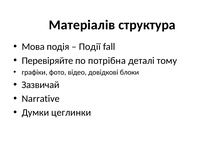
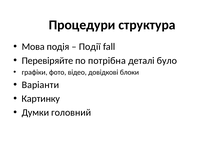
Матеріалів: Матеріалів -> Процедури (82, 25)
тому: тому -> було (167, 61)
Зазвичай: Зазвичай -> Варіанти (40, 85)
Narrative: Narrative -> Картинку (41, 99)
цеглинки: цеглинки -> головний (71, 113)
